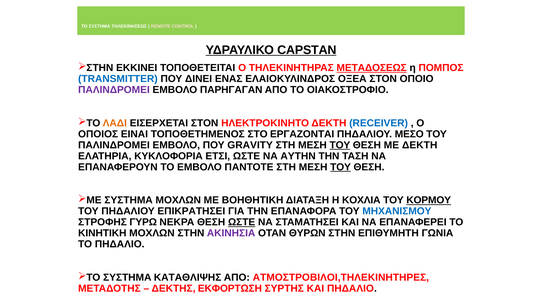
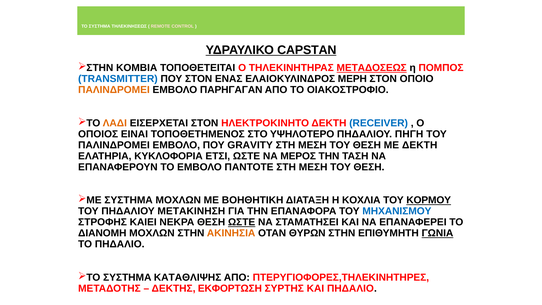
ΕΚΚΙΝΕΙ: ΕΚΚΙΝΕΙ -> KOMBIA (137, 68)
ΠΟΥ ΔΙΝΕΙ: ΔΙΝΕΙ -> ΣΤΟΝ (199, 79)
ΟΞΕΑ: ΟΞΕΑ -> ΜΕΡΗ (352, 79)
ΠΑΛΙΝΔΡΟΜΕΙ colour: purple -> orange (114, 90)
ΕΡΓΑΖΟΝΤΑΙ: ΕΡΓΑΖΟΝΤΑΙ -> ΥΨΗΛΟΤΕΡΟ (302, 134)
ΜΕΣΟ: ΜΕΣΟ -> ΠΗΓΗ (409, 134)
ΤΟΥ underline: present -> none (340, 145)
ΑΥΤΗΝ: ΑΥΤΗΝ -> ΜΕΡΟΣ (298, 156)
ΤΟΥ underline: present -> none (341, 167)
ΕΠΙΚΡΑΤΗΣΕΙ: ΕΠΙΚΡΑΤΗΣΕΙ -> ΜΕΤΑΚΙΝΗΣΗ (191, 211)
ΓΥΡΩ: ΓΥΡΩ -> ΚΑΙΕΙ (143, 222)
ΚΙΝΗΤΙΚΗ: ΚΙΝΗΤΙΚΗ -> ΔΙΑΝΟΜΗ (102, 233)
ΑΚΙΝΗΣΙΑ colour: purple -> orange (231, 233)
ΓΩΝΙΑ underline: none -> present (437, 233)
ΑΤΜΟΣΤΡΟΒΙΛΟΙ,ΤΗΛΕΚΙΝΗΤΗΡΕΣ: ΑΤΜΟΣΤΡΟΒΙΛΟΙ,ΤΗΛΕΚΙΝΗΤΗΡΕΣ -> ΠΤΕΡΥΓΙΟΦΟΡΕΣ,ΤΗΛΕΚΙΝΗΤΗΡΕΣ (341, 277)
